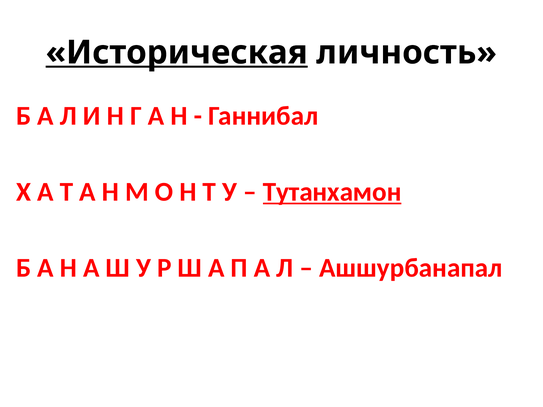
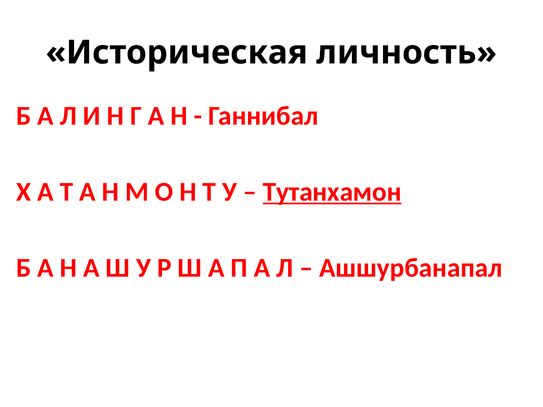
Историческая underline: present -> none (177, 53)
